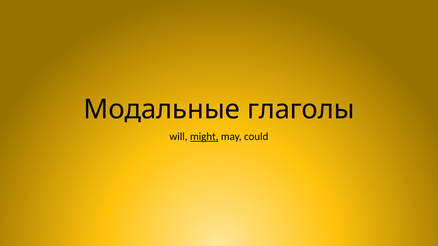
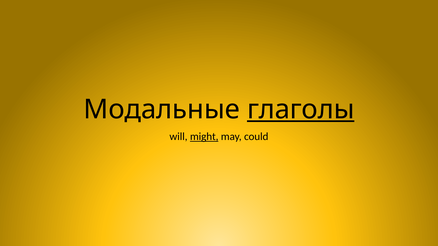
глаголы underline: none -> present (301, 109)
